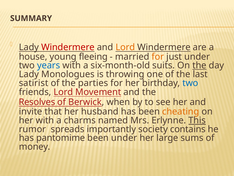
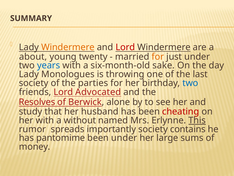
Windermere colour: red -> orange (68, 47)
Lord colour: orange -> red (125, 47)
house: house -> about (33, 57)
fleeing: fleeing -> twenty (93, 57)
suits: suits -> sake (164, 65)
the underline: present -> none (199, 65)
satirist: satirist -> society (34, 83)
Movement: Movement -> Advocated (98, 92)
when: when -> alone (118, 102)
invite: invite -> study (31, 111)
cheating colour: orange -> red (181, 111)
charms: charms -> without (80, 120)
